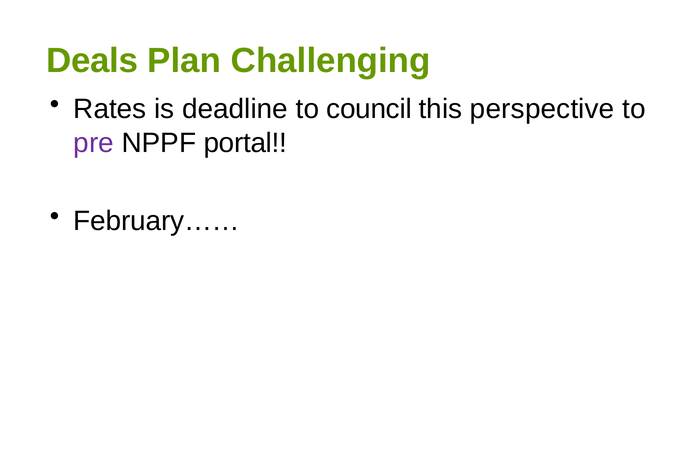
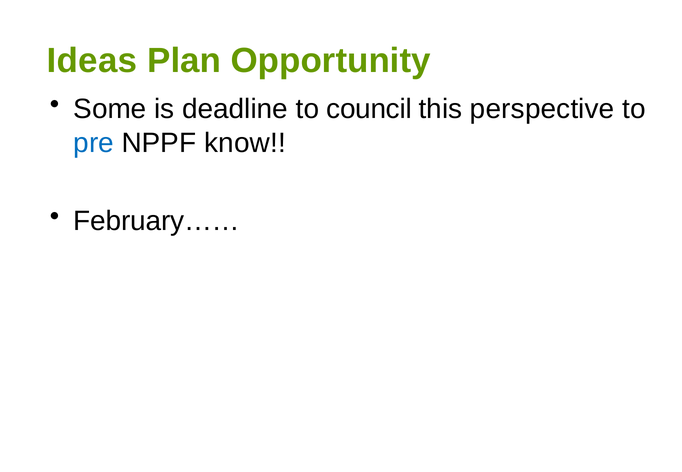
Deals: Deals -> Ideas (92, 61)
Challenging: Challenging -> Opportunity (331, 61)
Rates: Rates -> Some (110, 109)
pre colour: purple -> blue (94, 143)
portal: portal -> know (245, 143)
